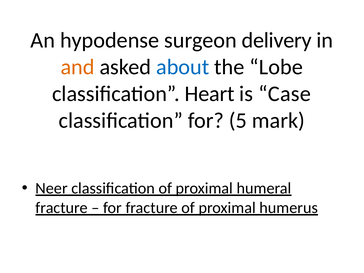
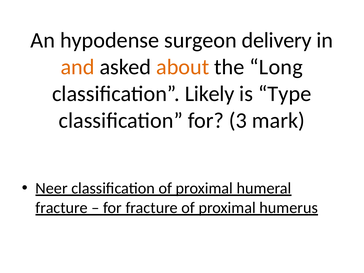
about colour: blue -> orange (183, 67)
Lobe: Lobe -> Long (276, 67)
Heart: Heart -> Likely (210, 94)
Case: Case -> Type (285, 94)
5: 5 -> 3 (238, 120)
